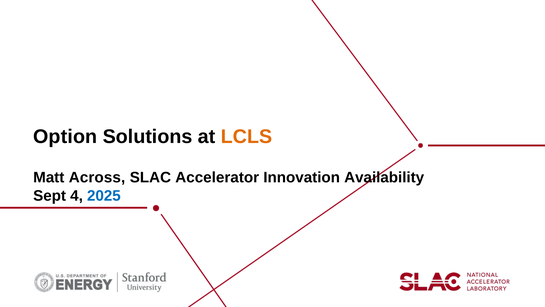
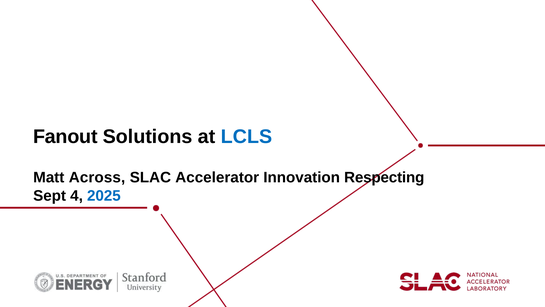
Option: Option -> Fanout (65, 136)
LCLS colour: orange -> blue (247, 136)
Availability: Availability -> Respecting (384, 177)
